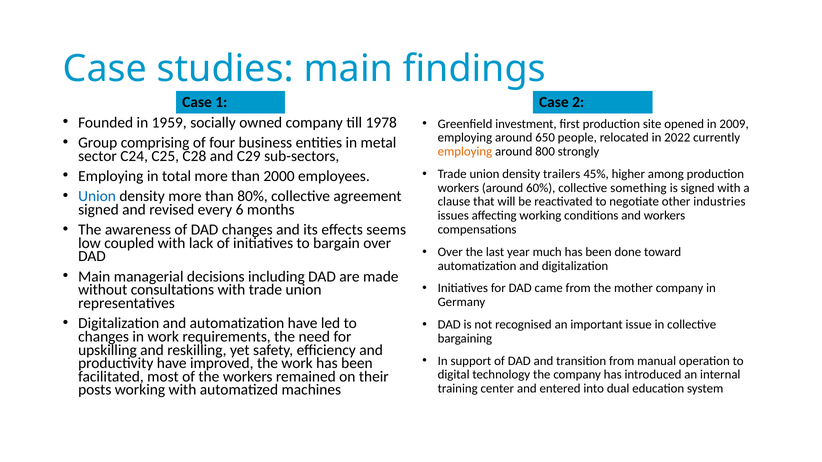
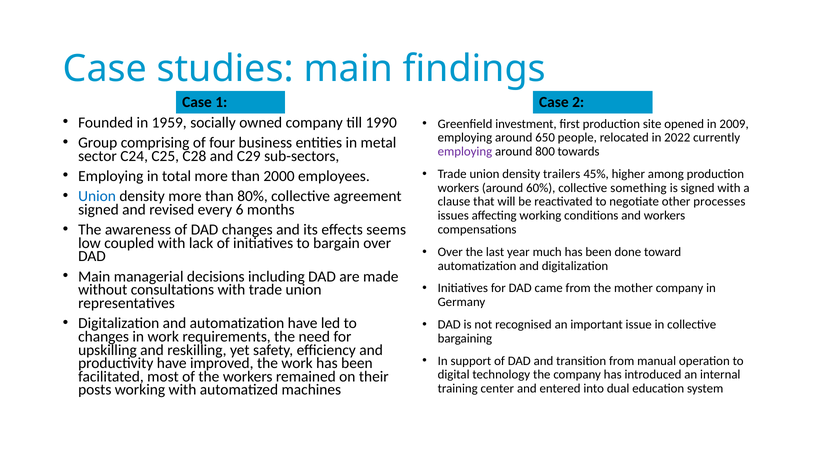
1978: 1978 -> 1990 (381, 123)
employing colour: orange -> purple (465, 152)
strongly: strongly -> towards (578, 152)
industries: industries -> processes (719, 202)
